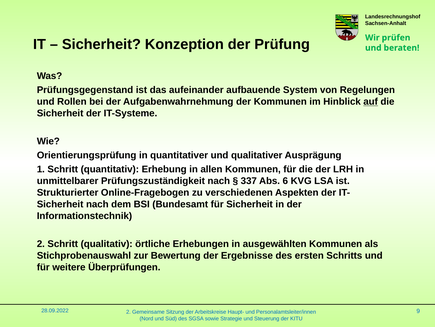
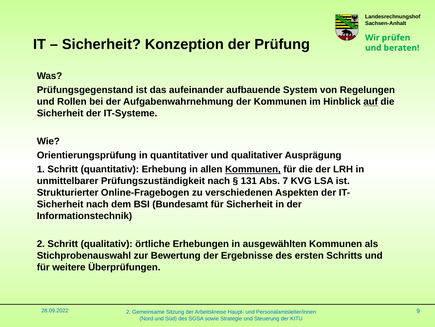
Kommunen underline: none -> present (253, 169)
337: 337 -> 131 (249, 181)
6: 6 -> 7 (285, 181)
